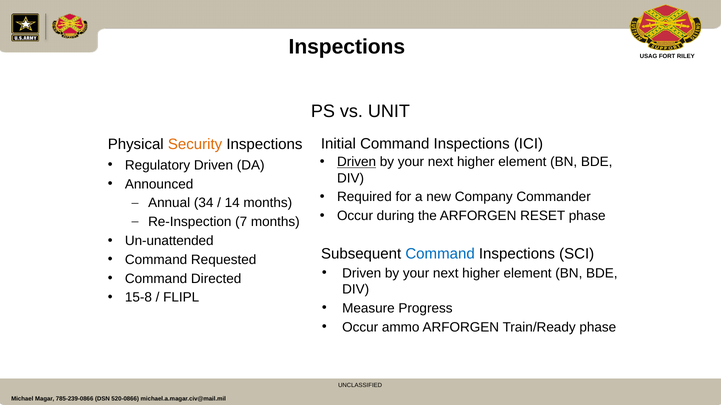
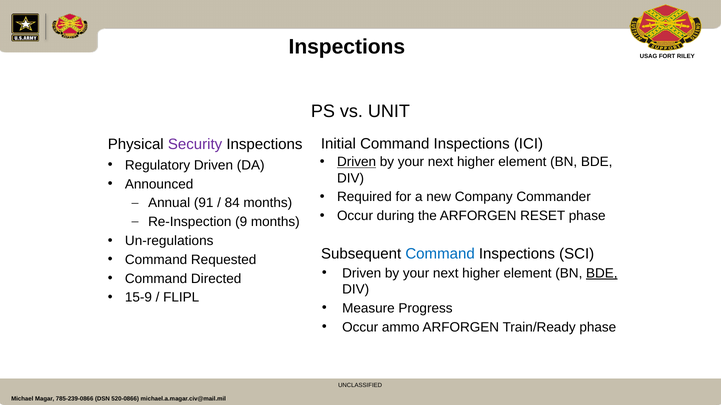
Security colour: orange -> purple (195, 145)
34: 34 -> 91 (204, 203)
14: 14 -> 84 (232, 203)
7: 7 -> 9 (241, 222)
Un-unattended: Un-unattended -> Un-regulations (169, 241)
BDE underline: none -> present (602, 273)
15-8: 15-8 -> 15-9 (138, 298)
